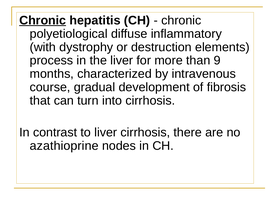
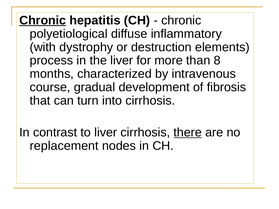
9: 9 -> 8 (217, 61)
there underline: none -> present (188, 133)
azathioprine: azathioprine -> replacement (64, 146)
